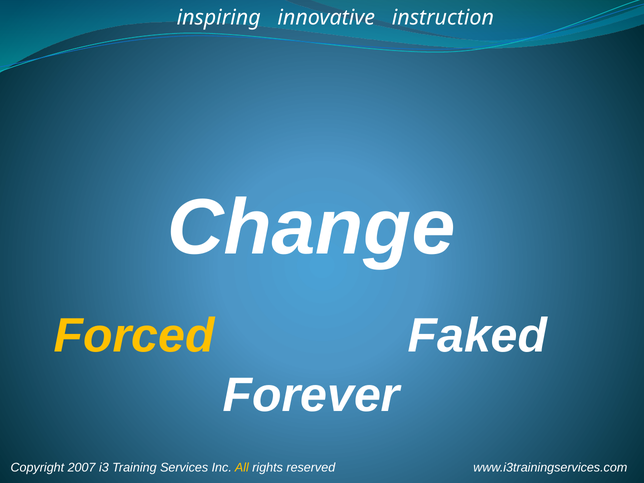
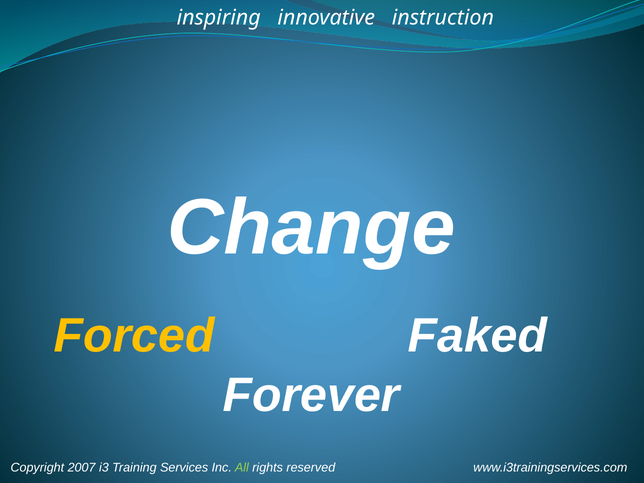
All colour: yellow -> light green (242, 468)
